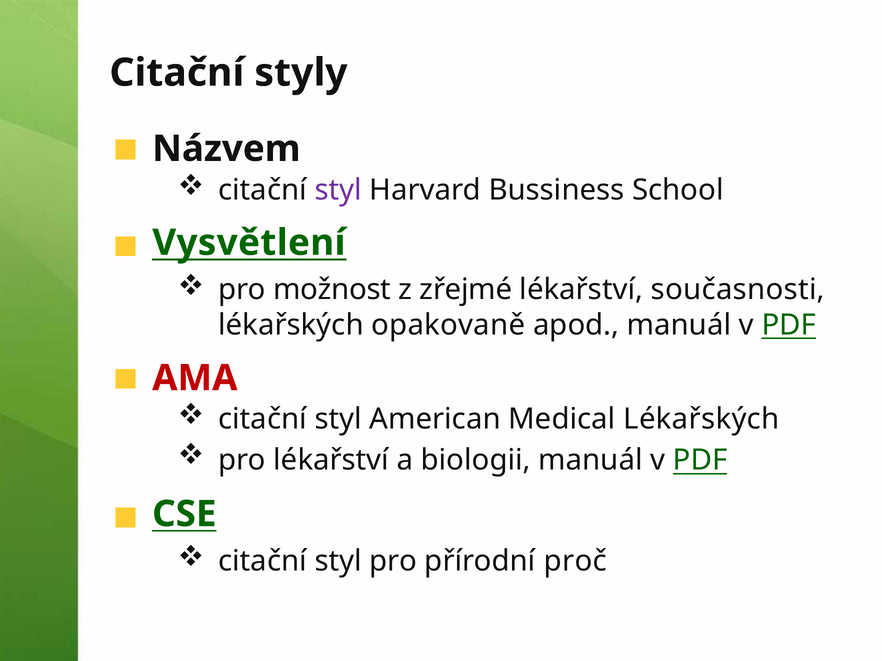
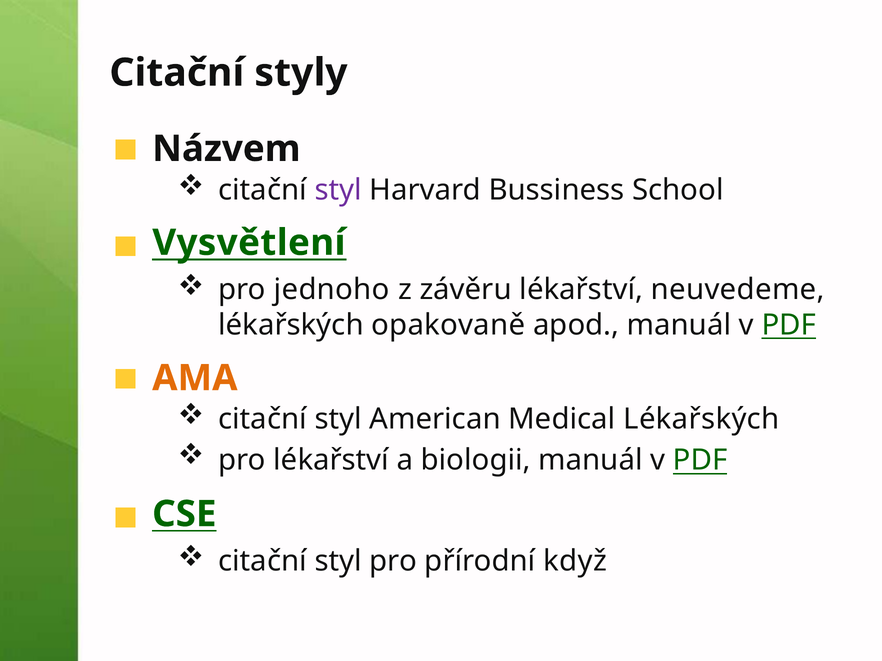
možnost: možnost -> jednoho (332, 290)
zřejmé: zřejmé -> závěru (466, 290)
současnosti: současnosti -> neuvedeme (738, 290)
AMA colour: red -> orange (195, 378)
proč: proč -> když (575, 561)
